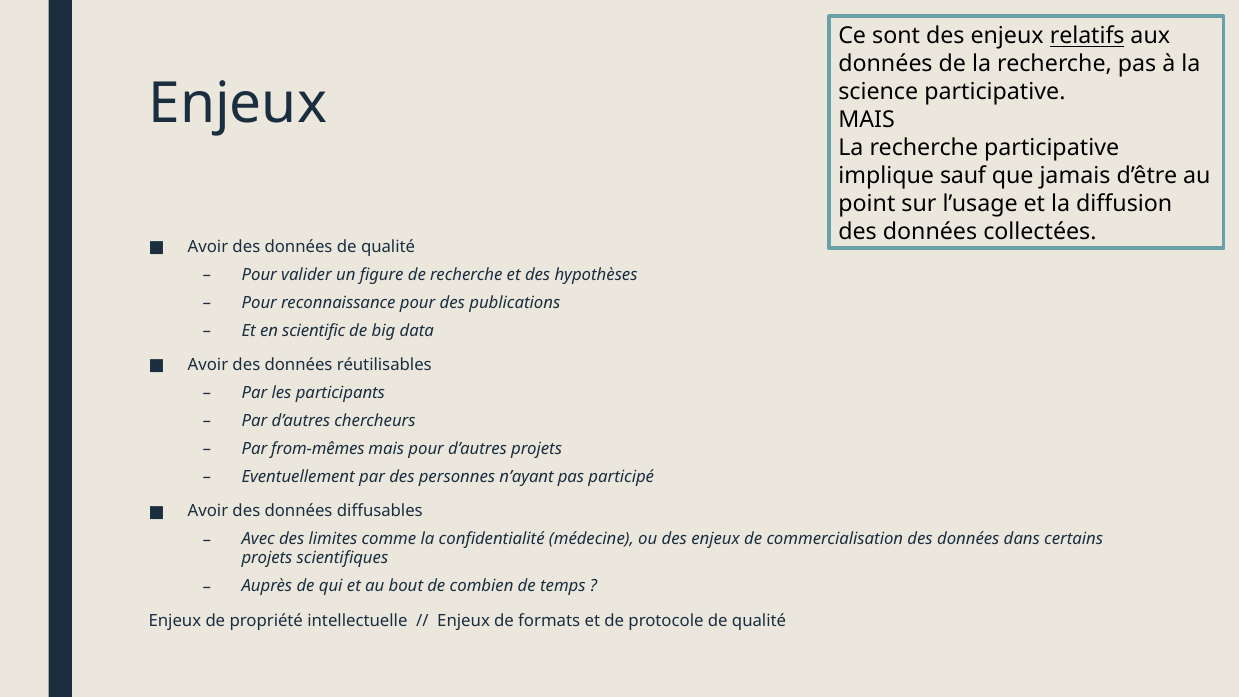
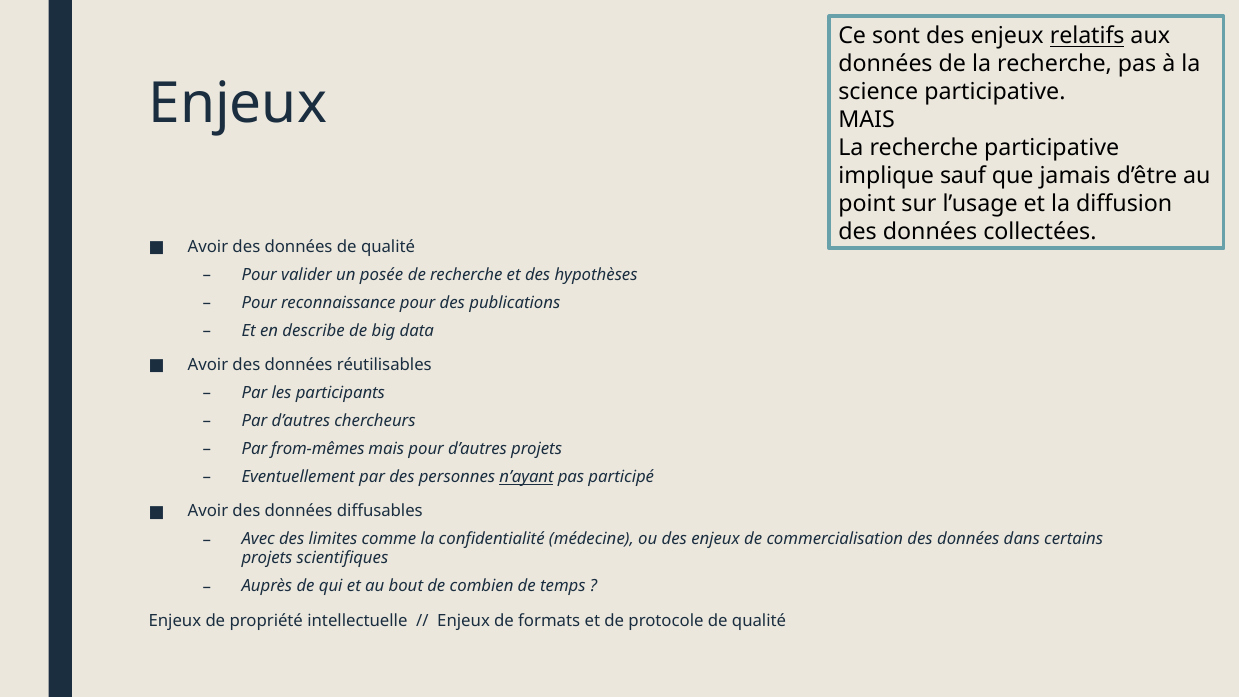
figure: figure -> posée (382, 275)
scientific: scientific -> describe (314, 331)
n’ayant underline: none -> present (527, 477)
